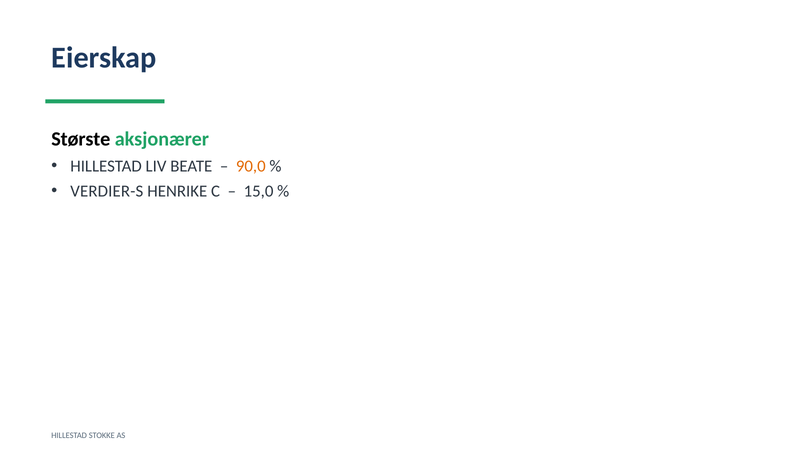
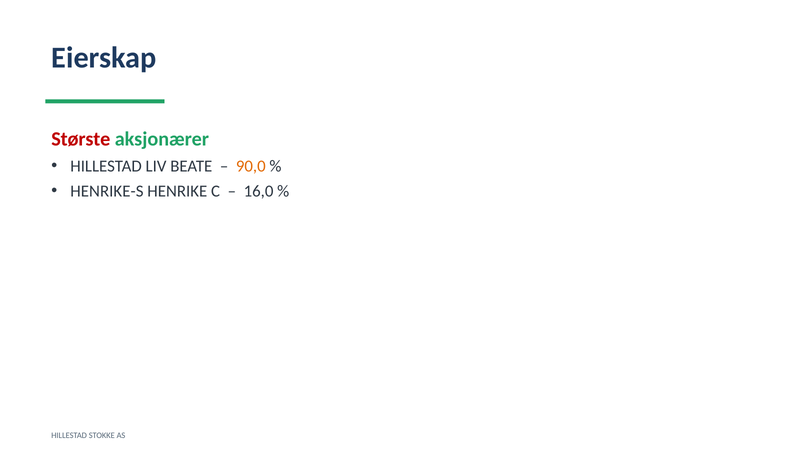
Største colour: black -> red (81, 139)
VERDIER-S: VERDIER-S -> HENRIKE-S (107, 191)
15,0: 15,0 -> 16,0 (259, 191)
